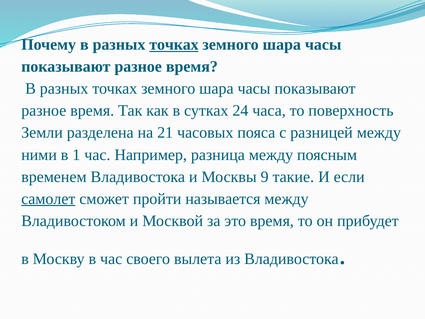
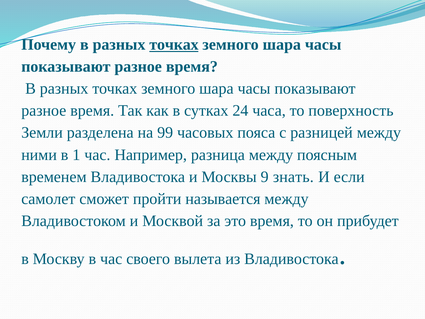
21: 21 -> 99 (165, 133)
такие: такие -> знать (293, 177)
самолет underline: present -> none (48, 199)
